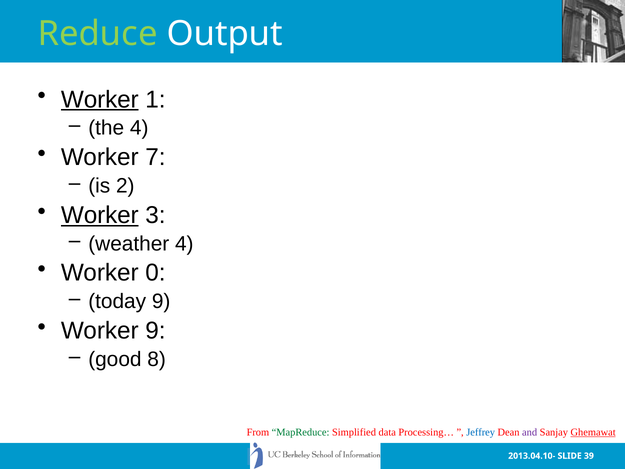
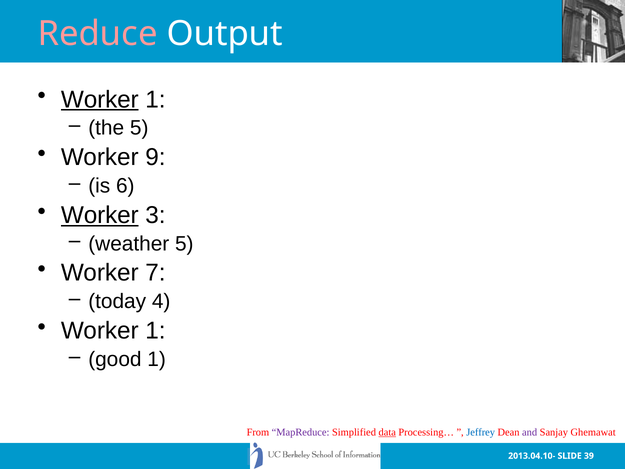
Reduce colour: light green -> pink (98, 34)
the 4: 4 -> 5 (139, 128)
7: 7 -> 9 (155, 157)
2: 2 -> 6 (125, 186)
weather 4: 4 -> 5 (184, 244)
0: 0 -> 7 (155, 273)
today 9: 9 -> 4 (161, 301)
9: 9 -> 1 (155, 331)
good 8: 8 -> 1 (157, 359)
MapReduce colour: green -> purple (301, 432)
data underline: none -> present (387, 432)
Ghemawat underline: present -> none (593, 432)
